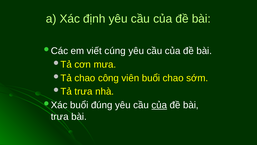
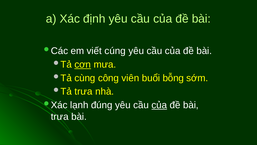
cơn underline: none -> present (83, 64)
chao: chao -> cùng (85, 78)
buổi chao: chao -> bỗng (173, 78)
buổi: buổi -> lạnh (79, 105)
